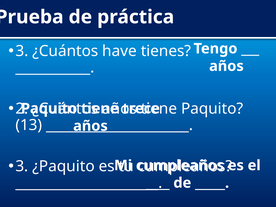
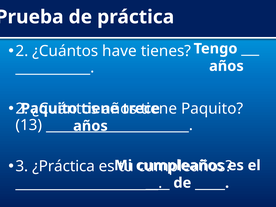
3: 3 -> 2 (22, 51)
¿Paquito: ¿Paquito -> ¿Práctica (64, 166)
